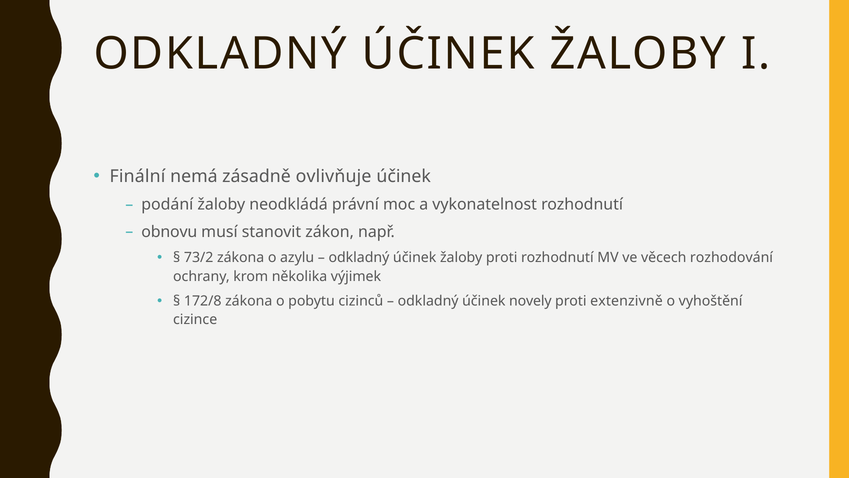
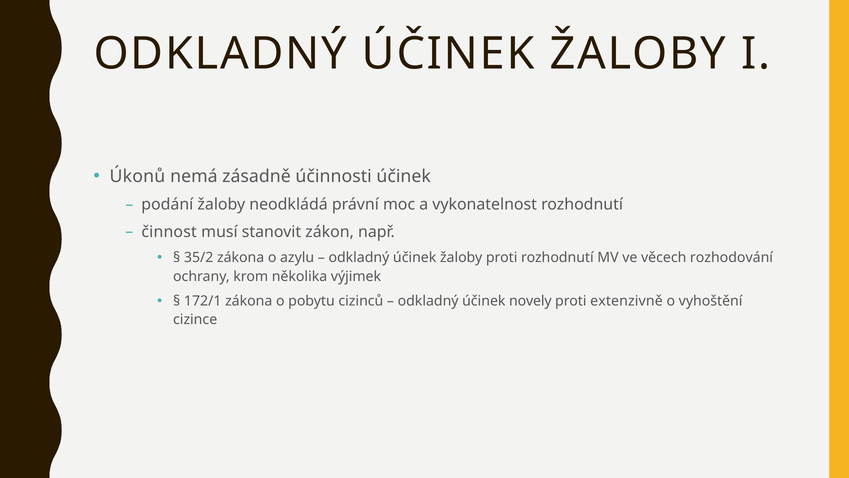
Finální: Finální -> Úkonů (137, 176)
ovlivňuje: ovlivňuje -> účinnosti (334, 176)
obnovu: obnovu -> činnost (169, 232)
73/2: 73/2 -> 35/2 (199, 257)
172/8: 172/8 -> 172/1 (203, 301)
